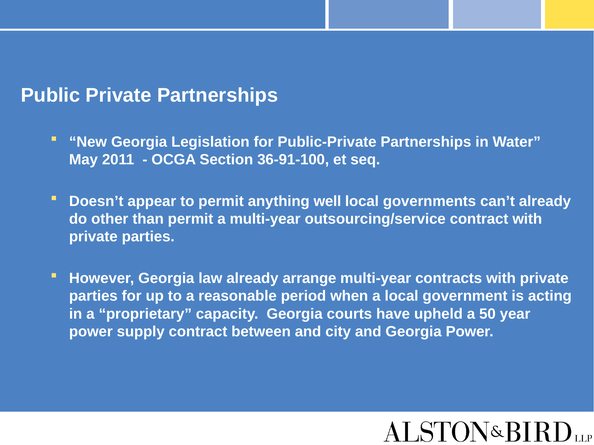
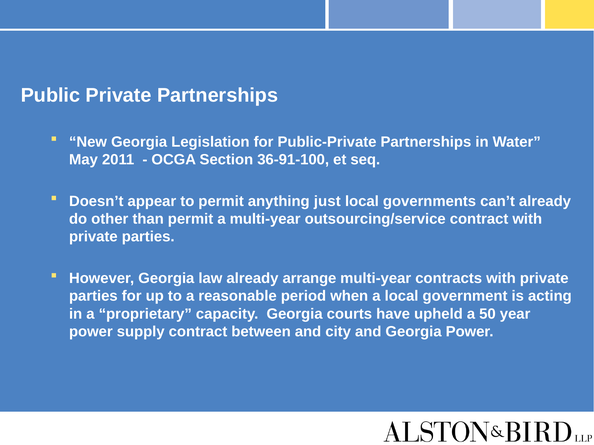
well: well -> just (327, 201)
